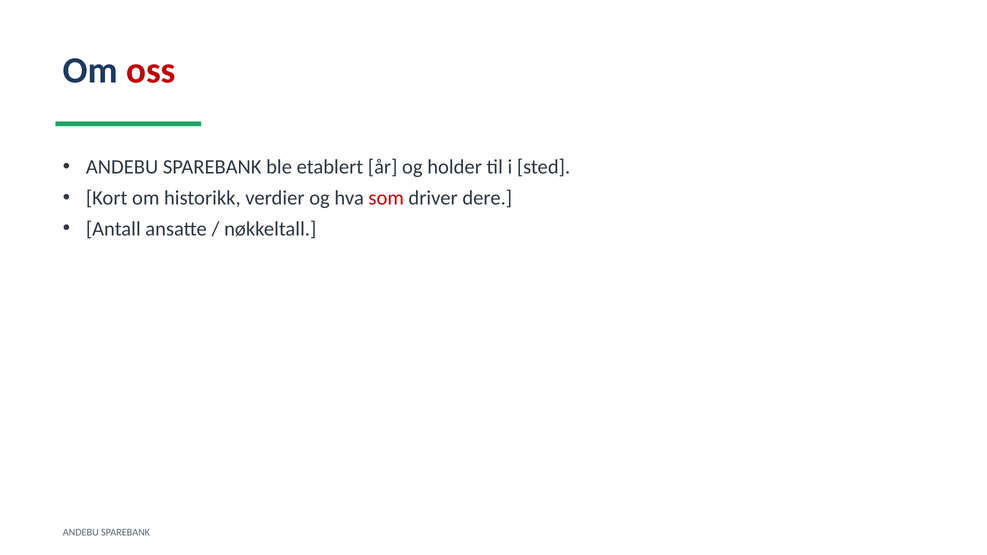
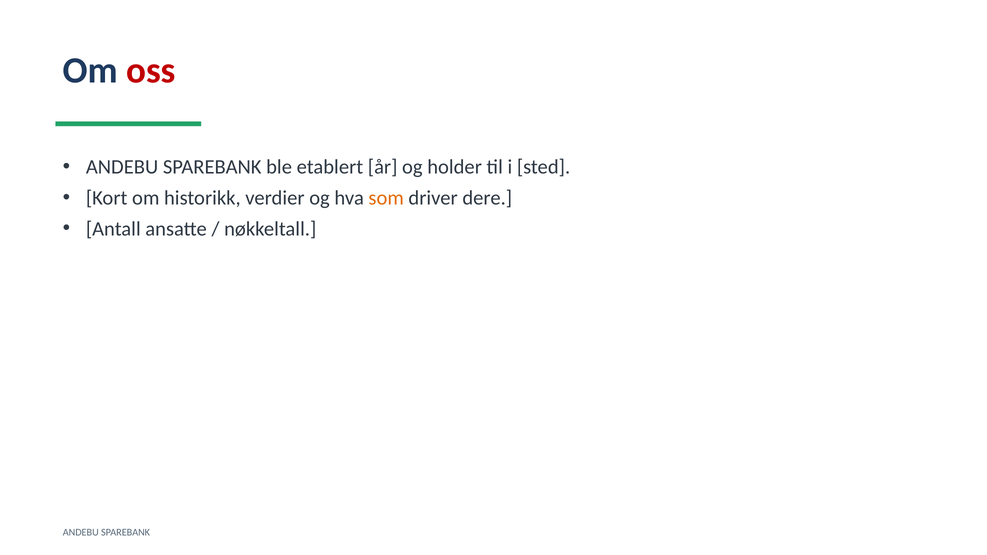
som colour: red -> orange (386, 198)
